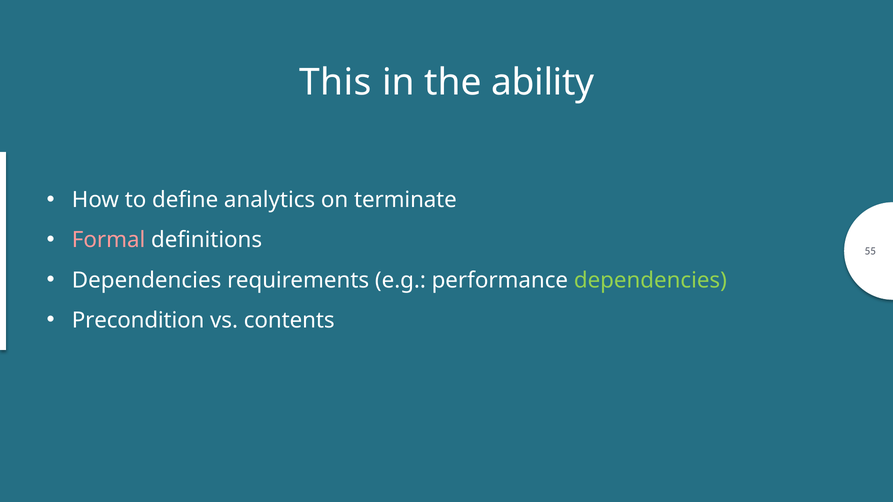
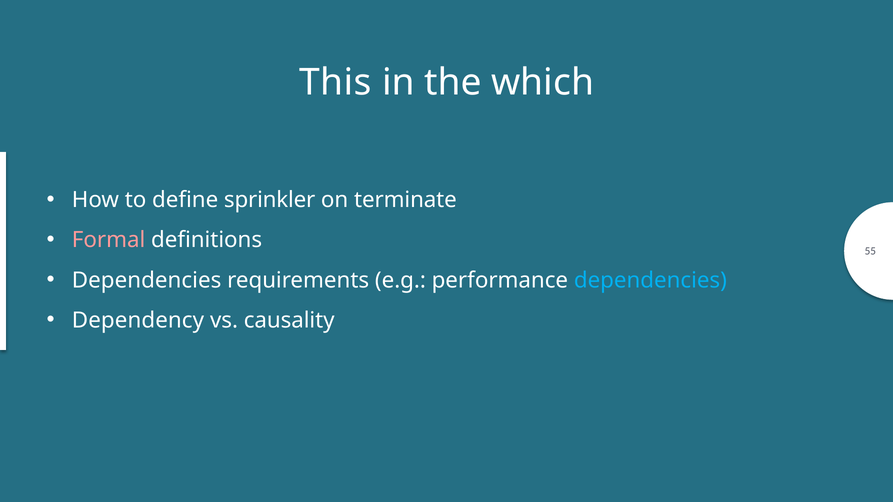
ability: ability -> which (543, 82)
analytics: analytics -> sprinkler (270, 200)
dependencies colour: light green -> light blue (650, 280)
Precondition: Precondition -> Dependency (138, 321)
contents: contents -> causality (289, 321)
